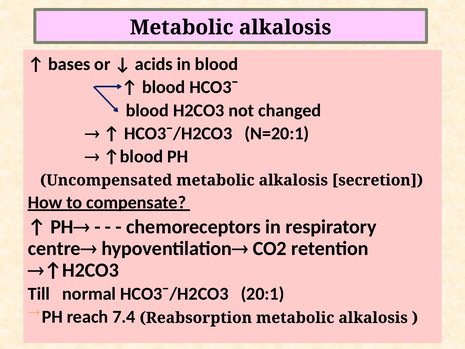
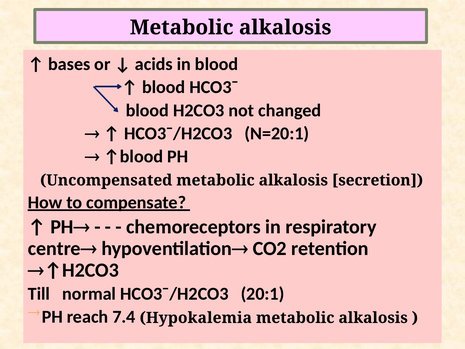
Reabsorption: Reabsorption -> Hypokalemia (196, 318)
